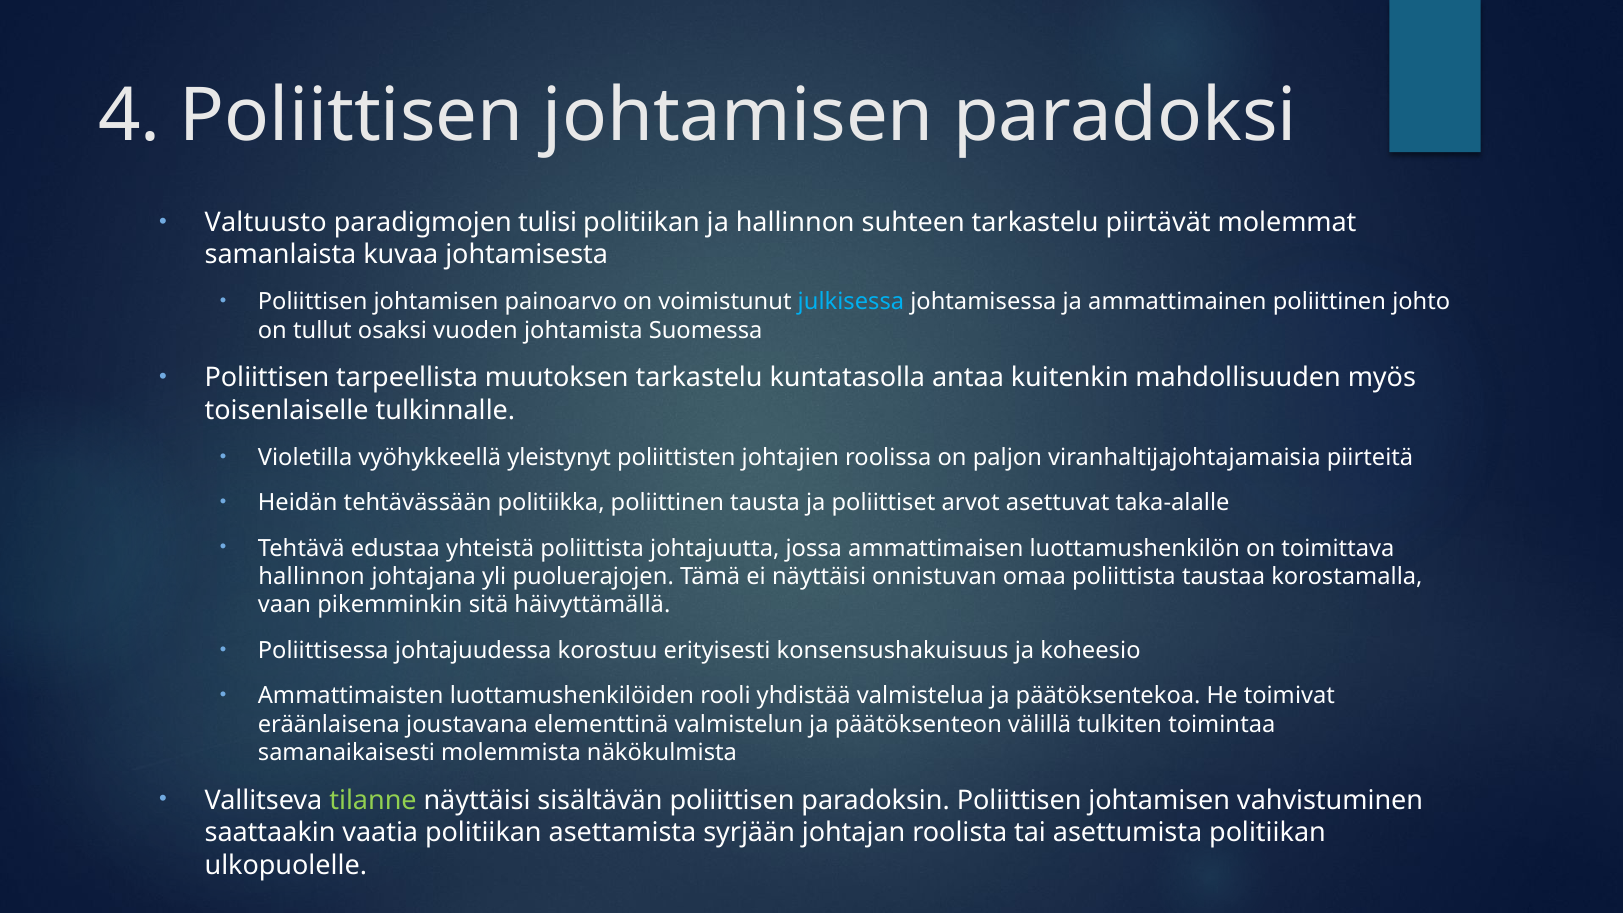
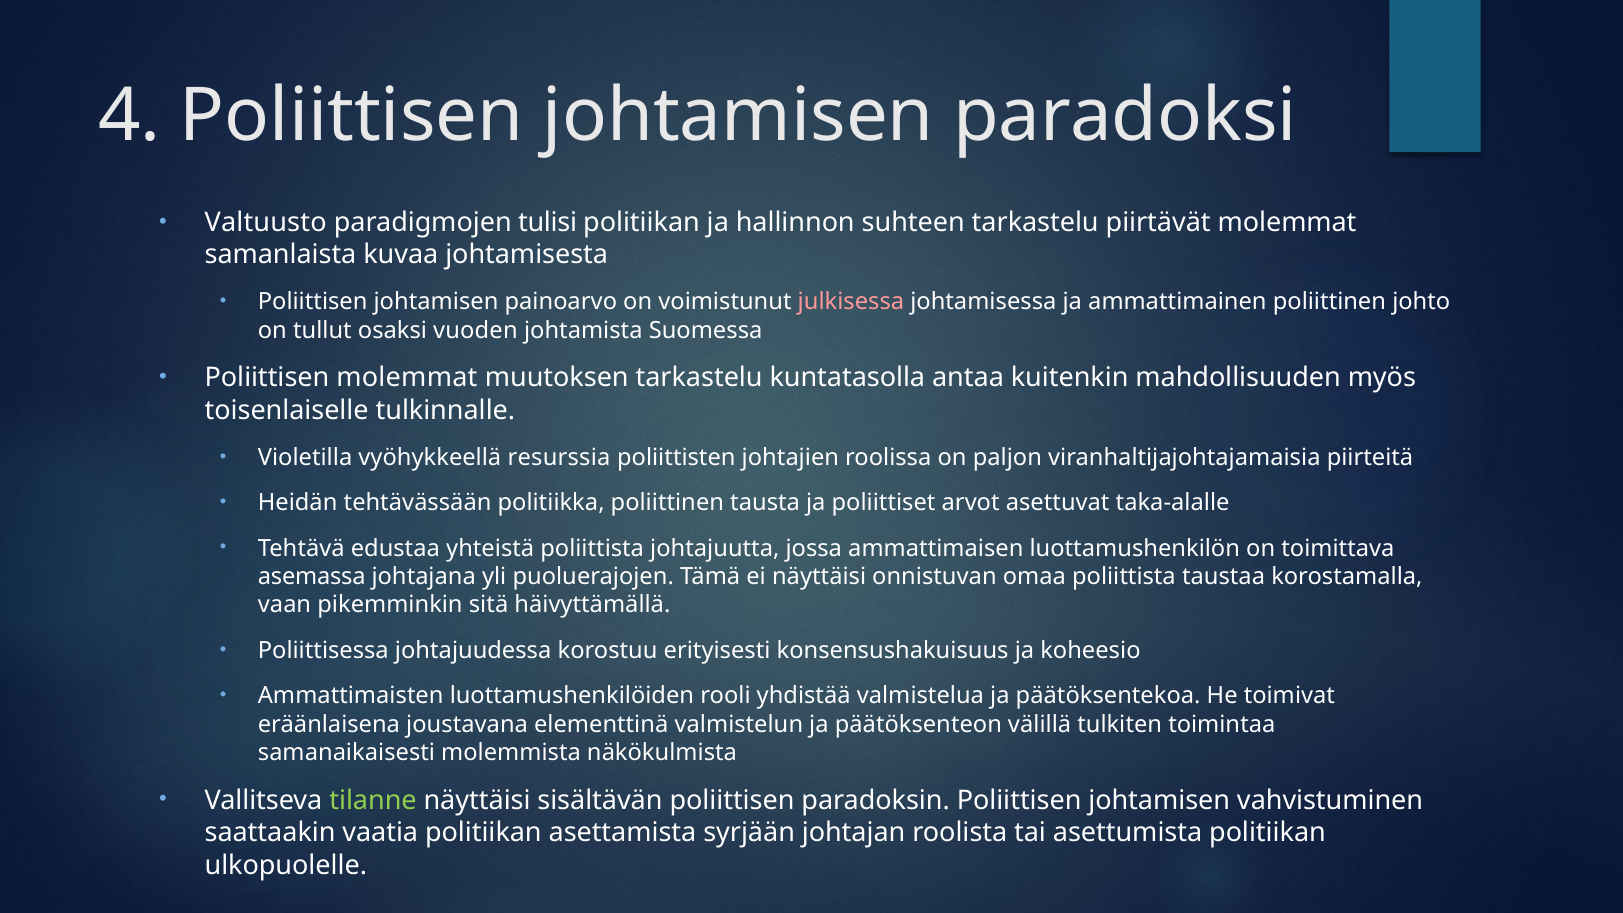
julkisessa colour: light blue -> pink (851, 302)
Poliittisen tarpeellista: tarpeellista -> molemmat (407, 378)
yleistynyt: yleistynyt -> resurssia (559, 458)
hallinnon: hallinnon -> asemassa (312, 577)
